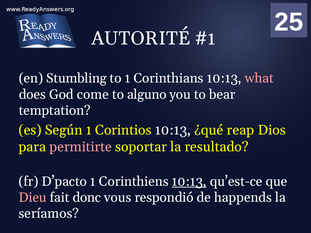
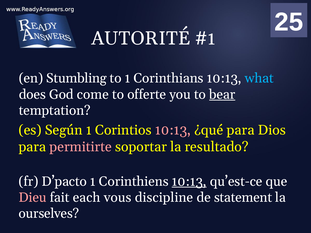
what colour: pink -> light blue (259, 78)
alguno: alguno -> offerte (147, 94)
bear underline: none -> present (222, 94)
10:13 colour: white -> pink (173, 130)
¿qué reap: reap -> para (241, 130)
donc: donc -> each (87, 198)
respondió: respondió -> discipline (164, 198)
happends: happends -> statement (243, 198)
seríamos: seríamos -> ourselves (49, 214)
